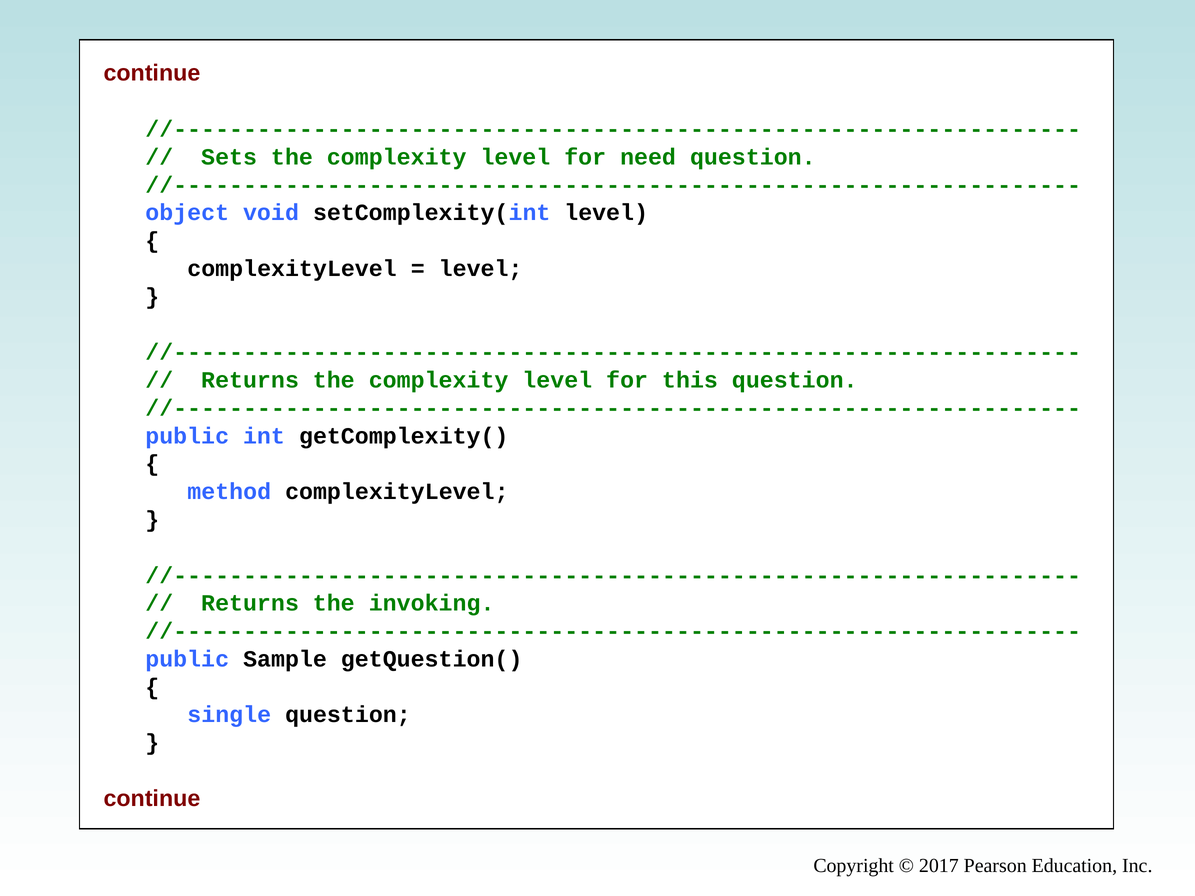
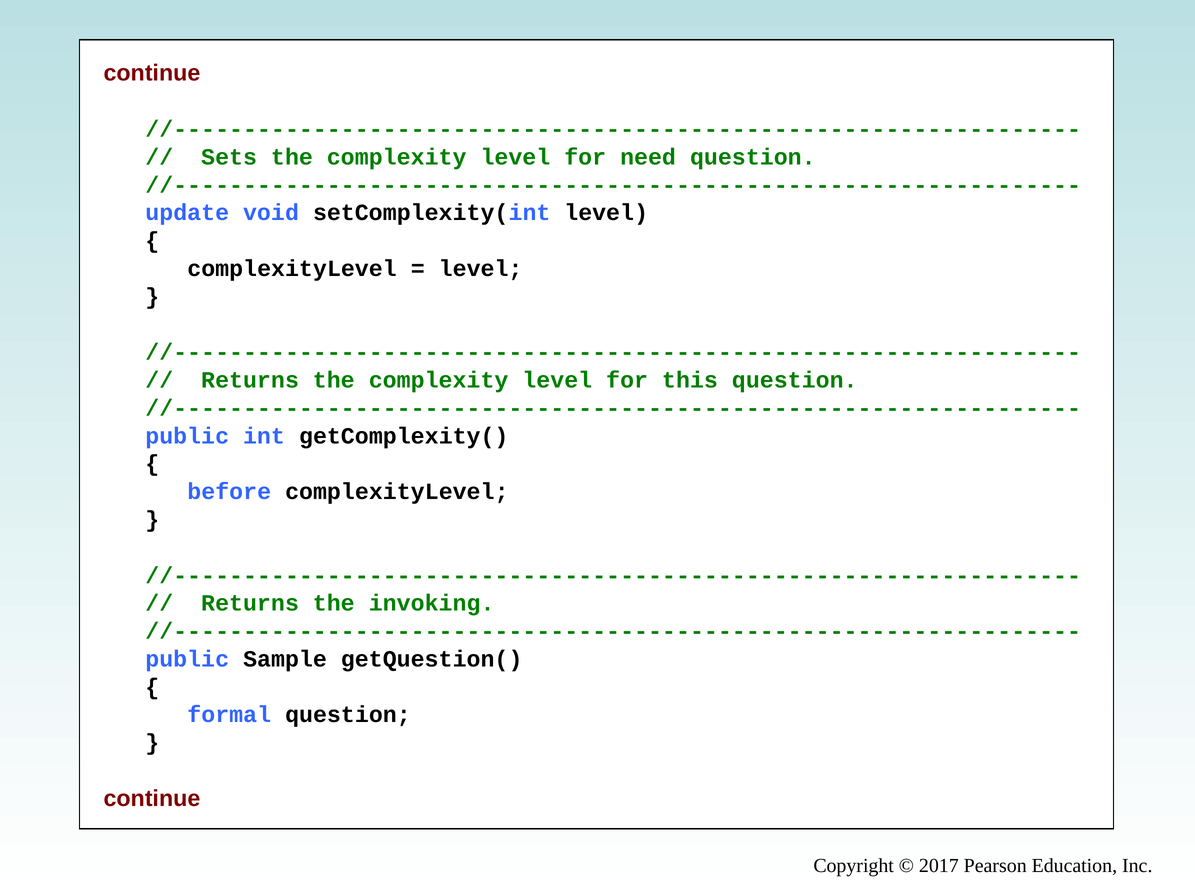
object: object -> update (187, 213)
method: method -> before (229, 492)
single: single -> formal (229, 715)
